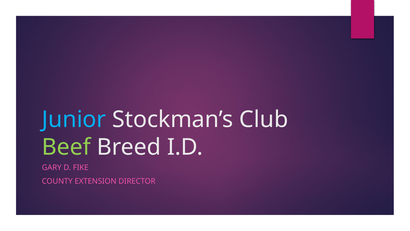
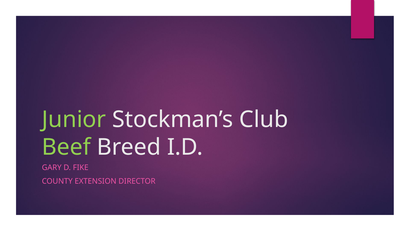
Junior colour: light blue -> light green (74, 119)
